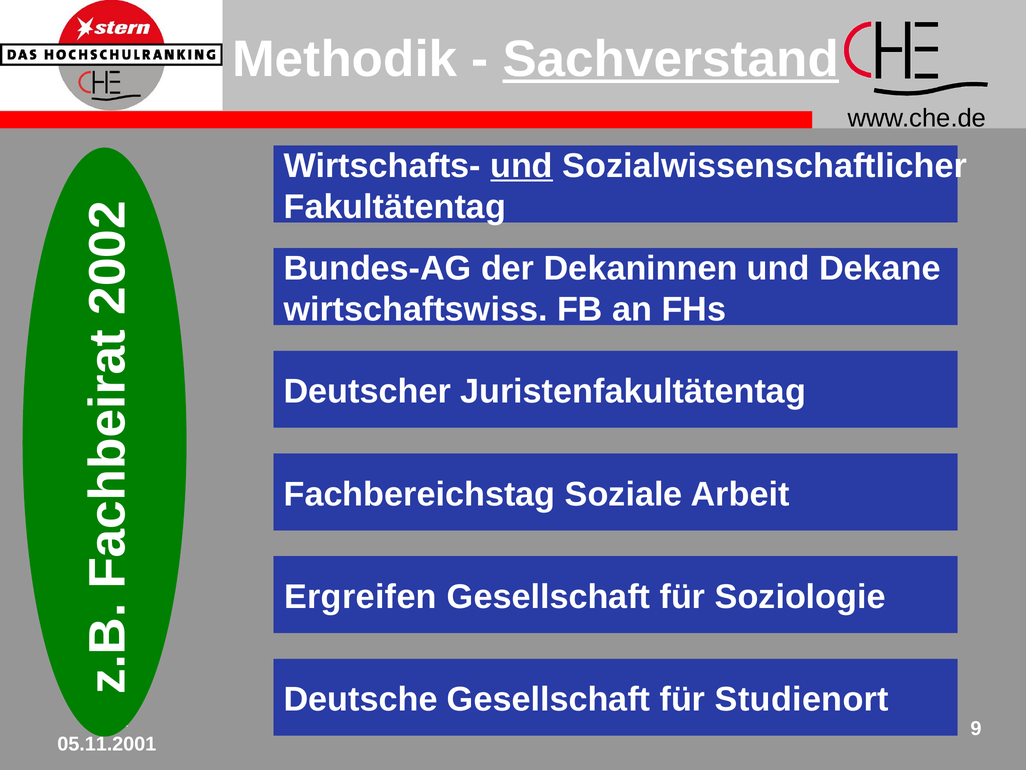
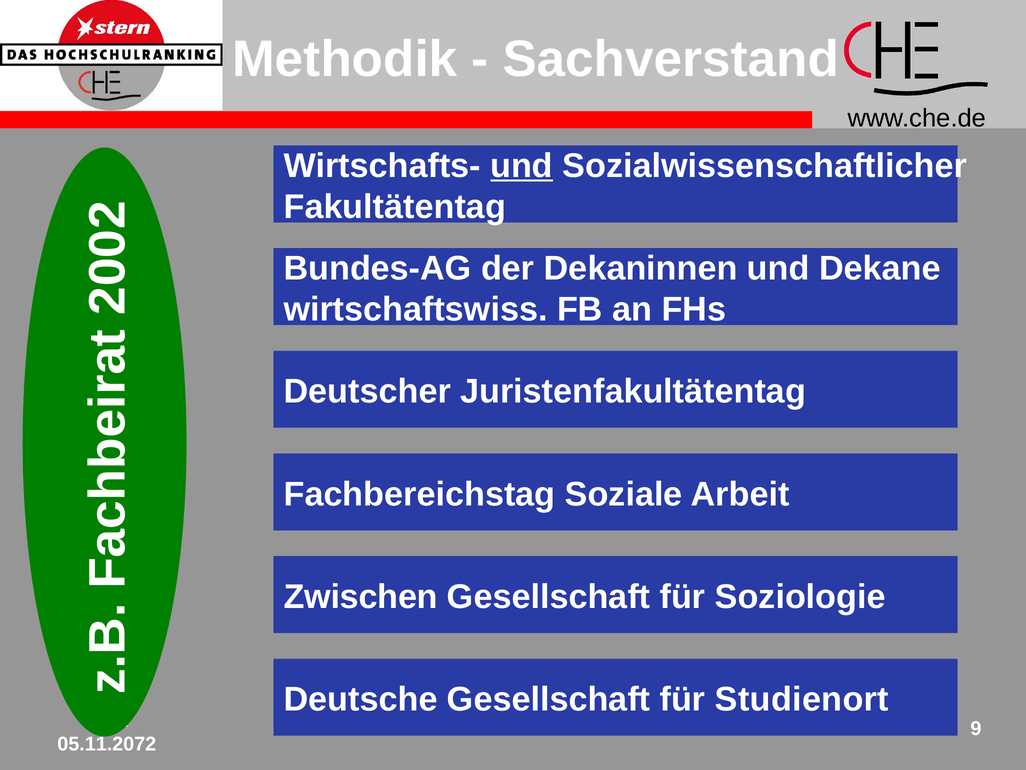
Sachverstand underline: present -> none (671, 59)
Ergreifen: Ergreifen -> Zwischen (361, 597)
05.11.2001: 05.11.2001 -> 05.11.2072 (107, 744)
